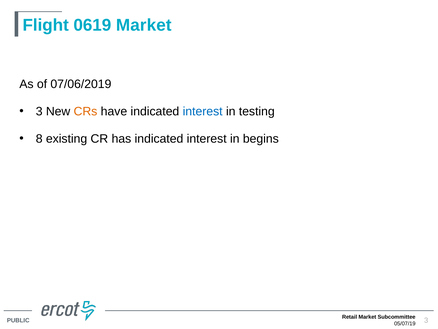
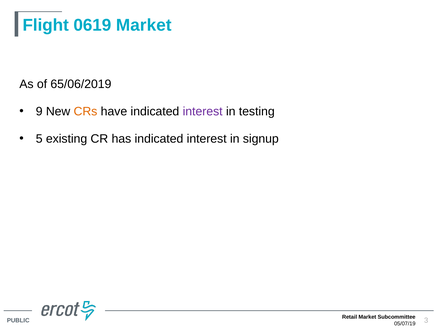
07/06/2019: 07/06/2019 -> 65/06/2019 (81, 84)
3: 3 -> 9 (39, 111)
interest colour: blue -> purple (203, 111)
8: 8 -> 5 (39, 139)
begins: begins -> signup (261, 139)
